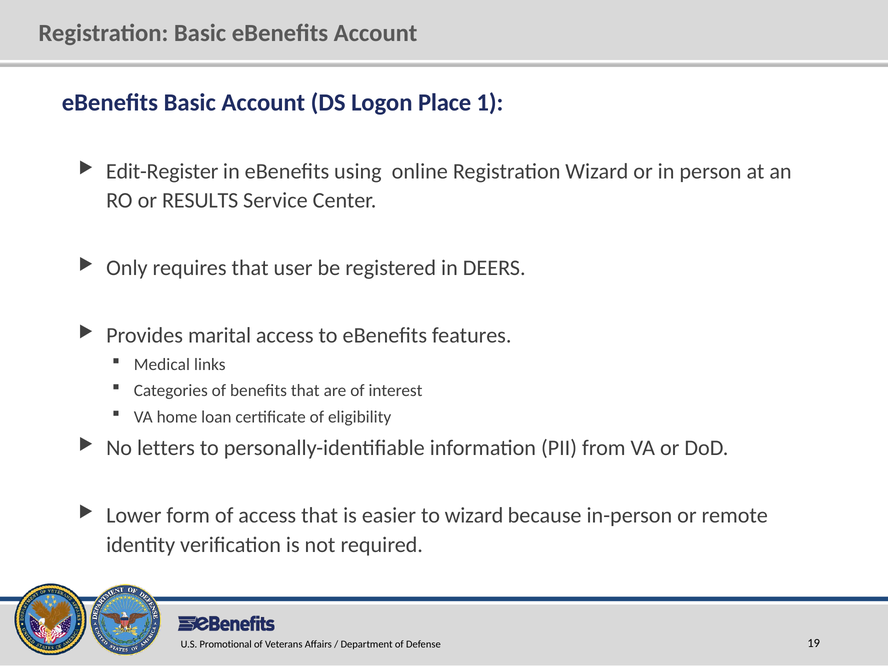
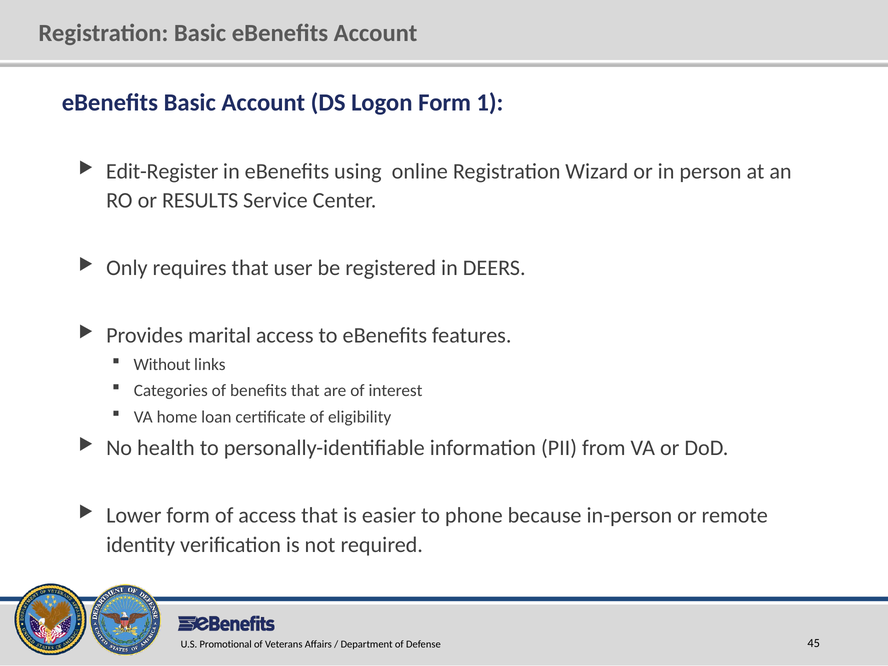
Logon Place: Place -> Form (445, 102)
Medical: Medical -> Without (162, 364)
letters: letters -> health (166, 448)
to wizard: wizard -> phone (474, 516)
19: 19 -> 45 (814, 643)
